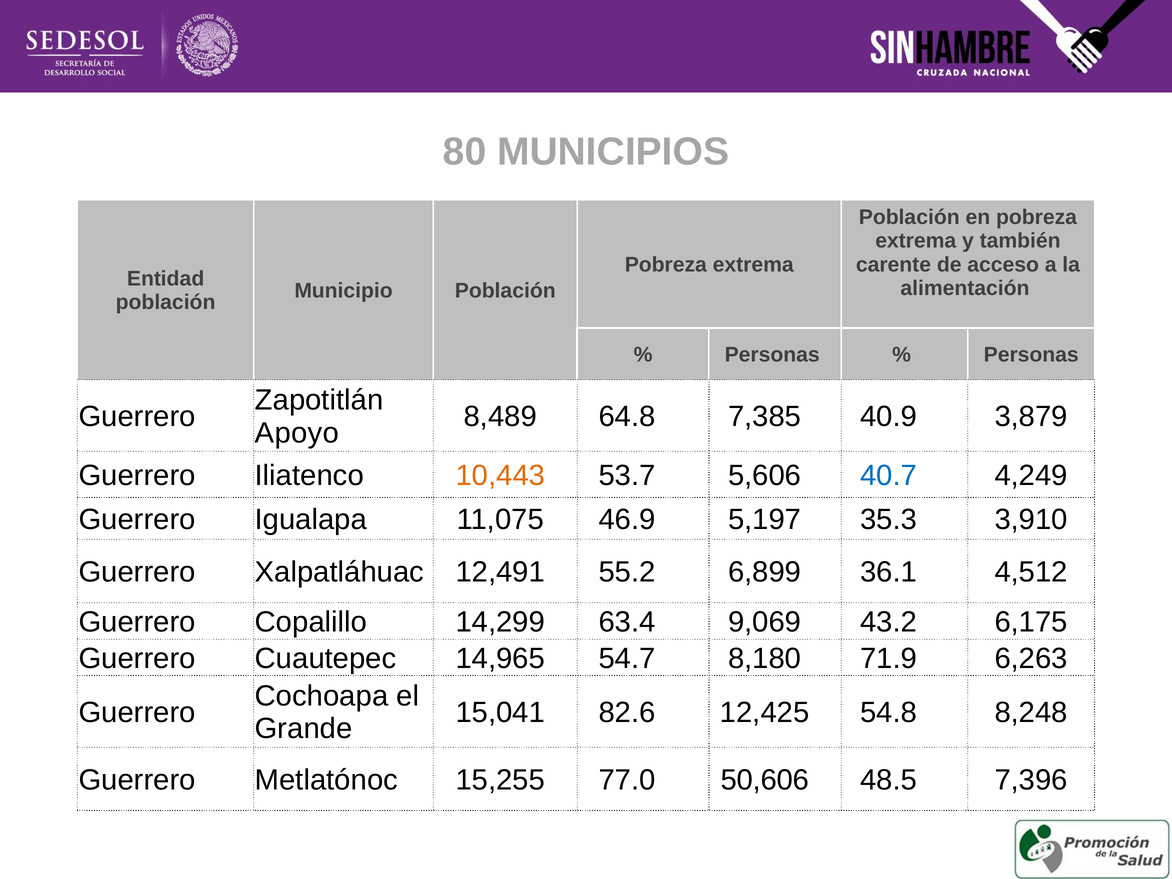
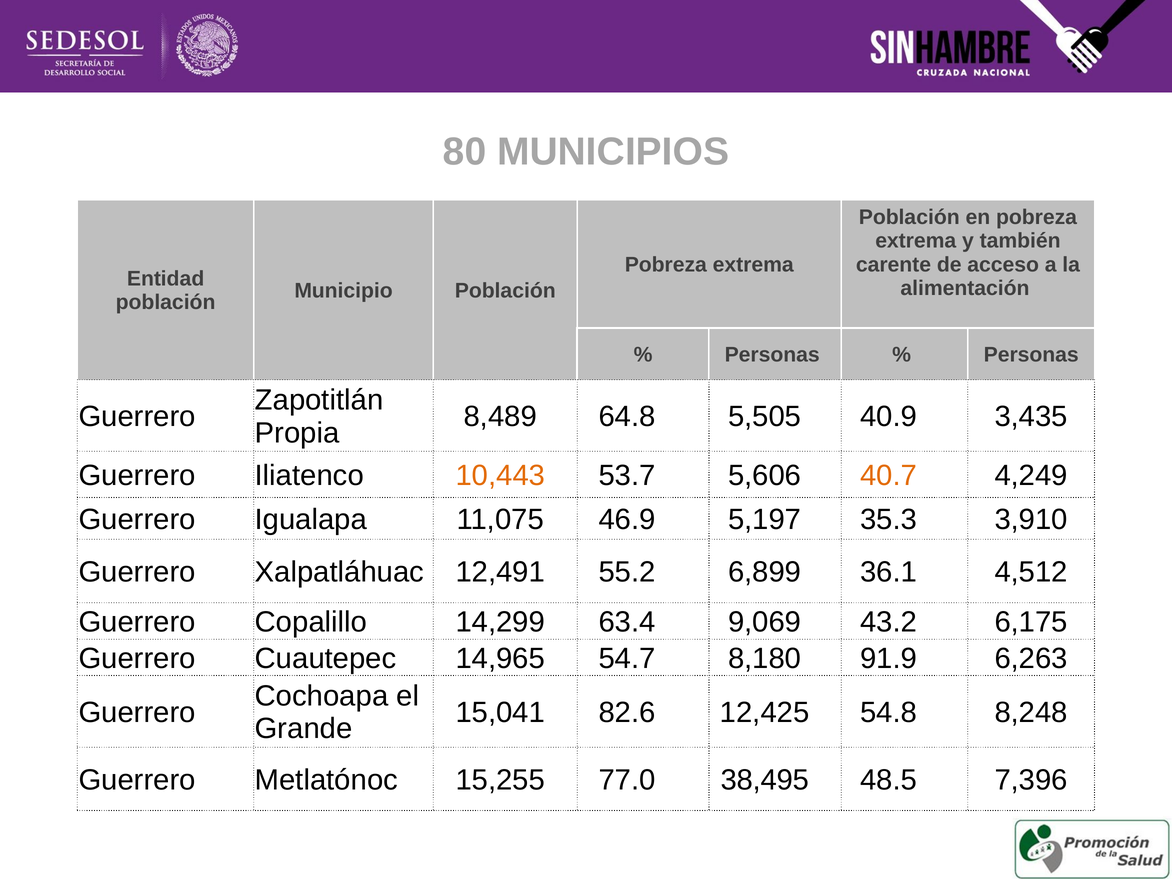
7,385: 7,385 -> 5,505 (765, 417)
3,879: 3,879 -> 3,435 (1031, 417)
Apoyo: Apoyo -> Propia (297, 433)
40.7 colour: blue -> orange (889, 476)
71.9: 71.9 -> 91.9 (889, 658)
50,606: 50,606 -> 38,495 (765, 780)
